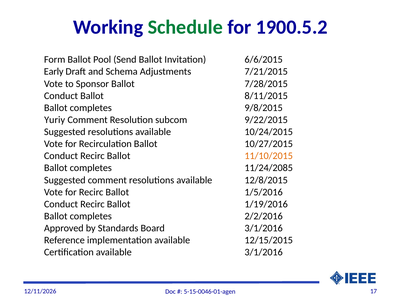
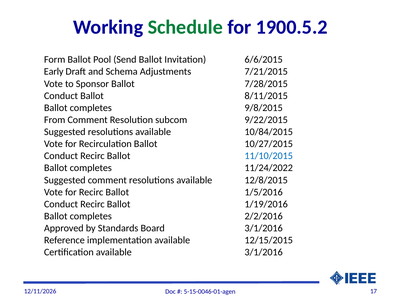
Yuriy: Yuriy -> From (55, 120)
10/24/2015: 10/24/2015 -> 10/84/2015 (269, 132)
11/10/2015 colour: orange -> blue (269, 156)
11/24/2085: 11/24/2085 -> 11/24/2022 (269, 168)
